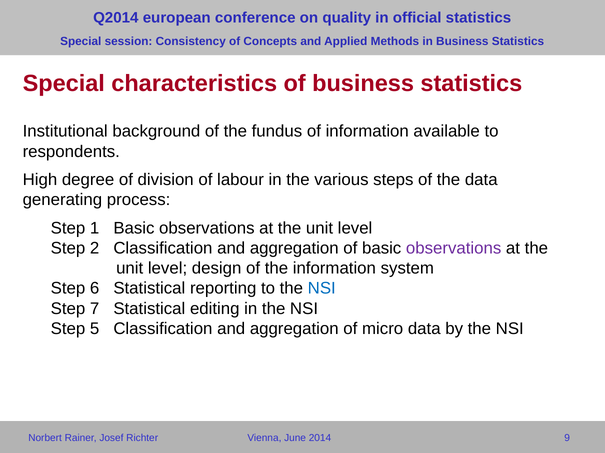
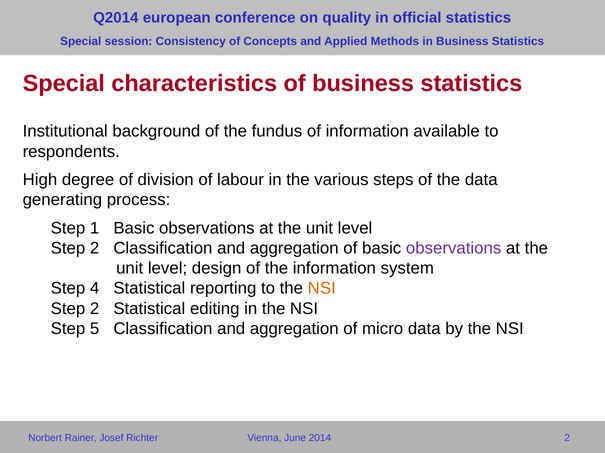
6: 6 -> 4 (95, 289)
NSI colour: blue -> orange (322, 289)
7: 7 -> 2 (95, 309)
2014 9: 9 -> 2 (567, 439)
